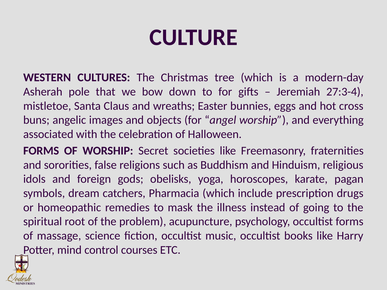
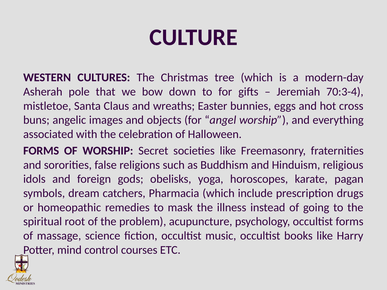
27:3-4: 27:3-4 -> 70:3-4 (345, 92)
